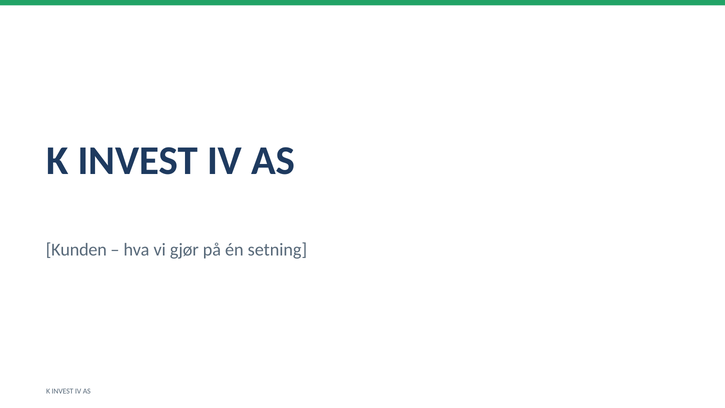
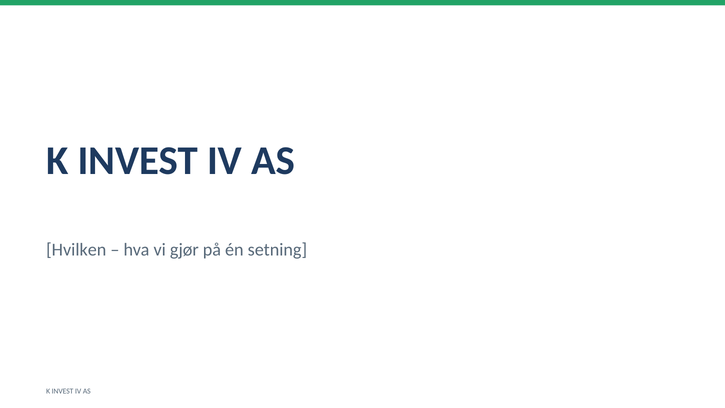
Kunden: Kunden -> Hvilken (76, 250)
